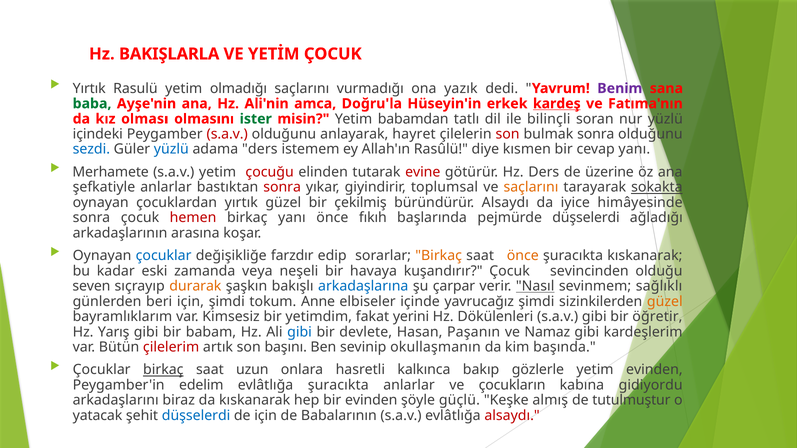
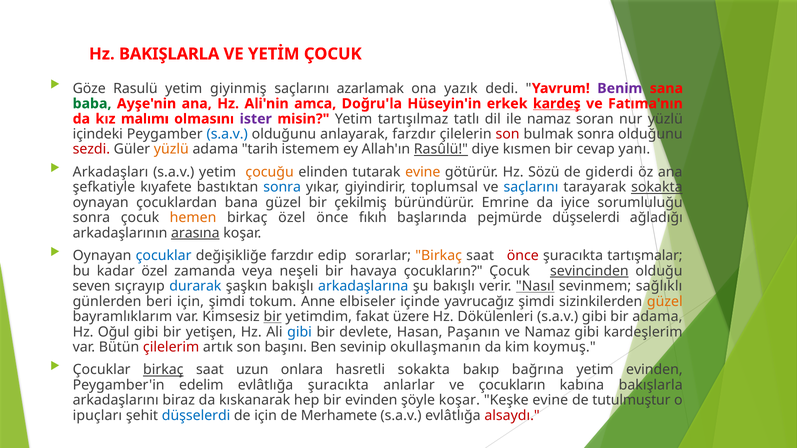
Yırtık: Yırtık -> Göze (89, 88)
olmadığı: olmadığı -> giyinmiş (238, 88)
vurmadığı: vurmadığı -> azarlamak (370, 88)
olması: olması -> malımı (145, 119)
ister colour: green -> purple (256, 119)
babamdan: babamdan -> tartışılmaz (413, 119)
ile bilinçli: bilinçli -> namaz (549, 119)
s.a.v colour: red -> blue (227, 134)
anlayarak hayret: hayret -> farzdır (414, 134)
sezdi colour: blue -> red (91, 149)
yüzlü colour: blue -> orange (171, 149)
adama ders: ders -> tarih (260, 149)
Rasûlü underline: none -> present (441, 149)
Merhamete: Merhamete -> Arkadaşları (111, 172)
çocuğu colour: red -> orange (270, 172)
evine colour: red -> orange (423, 172)
Hz Ders: Ders -> Sözü (544, 172)
üzerine: üzerine -> giderdi (609, 172)
şefkatiyle anlarlar: anlarlar -> kıyafete (166, 187)
sonra colour: red -> blue (282, 187)
saçlarını colour: orange -> blue (531, 187)
çocuklardan yırtık: yırtık -> bana (241, 203)
büründürür Alsaydı: Alsaydı -> Emrine (505, 203)
himâyesinde: himâyesinde -> sorumluluğu (640, 203)
hemen colour: red -> orange (193, 218)
birkaç yanı: yanı -> özel (292, 218)
arasına underline: none -> present (195, 233)
önce colour: orange -> red (523, 256)
şuracıkta kıskanarak: kıskanarak -> tartışmalar (645, 256)
kadar eski: eski -> özel (155, 271)
havaya kuşandırır: kuşandırır -> çocukların (443, 271)
sevincinden underline: none -> present (589, 271)
durarak colour: orange -> blue (195, 286)
şu çarpar: çarpar -> bakışlı (454, 286)
bir underline: none -> present (273, 317)
yerini: yerini -> üzere (411, 317)
bir öğretir: öğretir -> adama (657, 317)
Yarış: Yarış -> Oğul (114, 332)
babam: babam -> yetişen (211, 332)
başında: başında -> koymuş (564, 347)
hasretli kalkınca: kalkınca -> sokakta (424, 370)
gözlerle: gözlerle -> bağrına (538, 370)
gidiyordu: gidiyordu -> bakışlarla (651, 385)
şöyle güçlü: güçlü -> koşar (459, 401)
Keşke almış: almış -> evine (550, 401)
yatacak: yatacak -> ipuçları (97, 416)
Babalarının: Babalarının -> Merhamete (339, 416)
